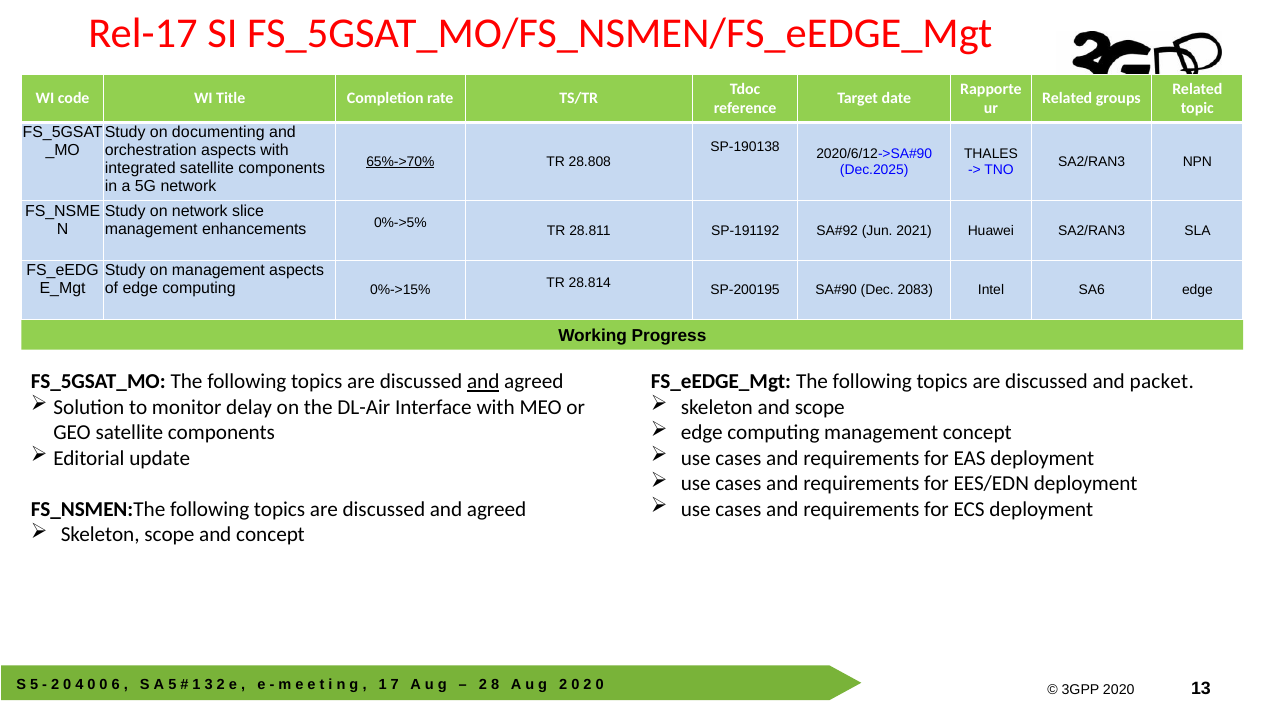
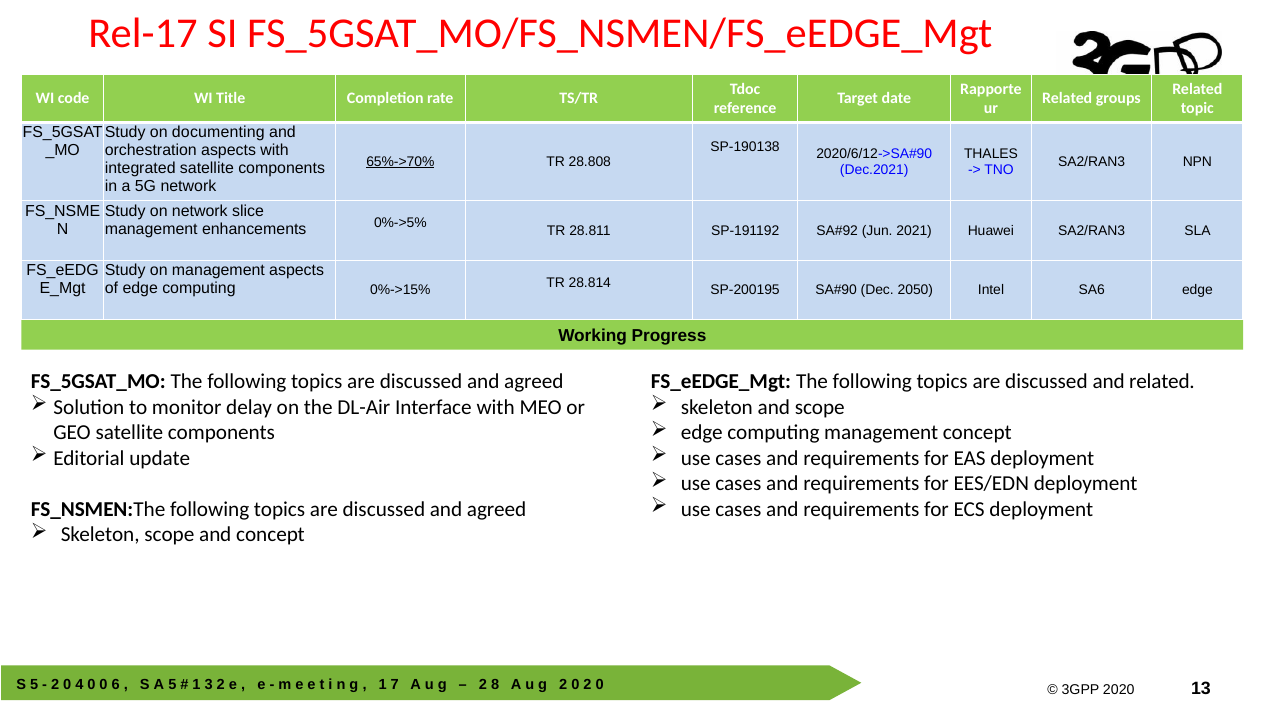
Dec.2025: Dec.2025 -> Dec.2021 (874, 170)
2083: 2083 -> 2050 (915, 290)
and underline: present -> none (483, 382)
and packet: packet -> related (1162, 382)
